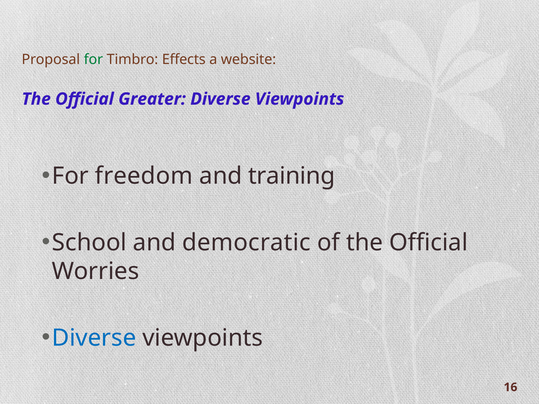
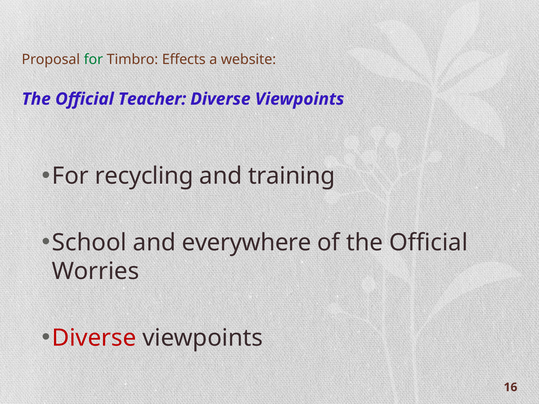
Greater: Greater -> Teacher (152, 99)
freedom: freedom -> recycling (144, 176)
democratic: democratic -> everywhere (247, 243)
Diverse colour: blue -> red (94, 338)
